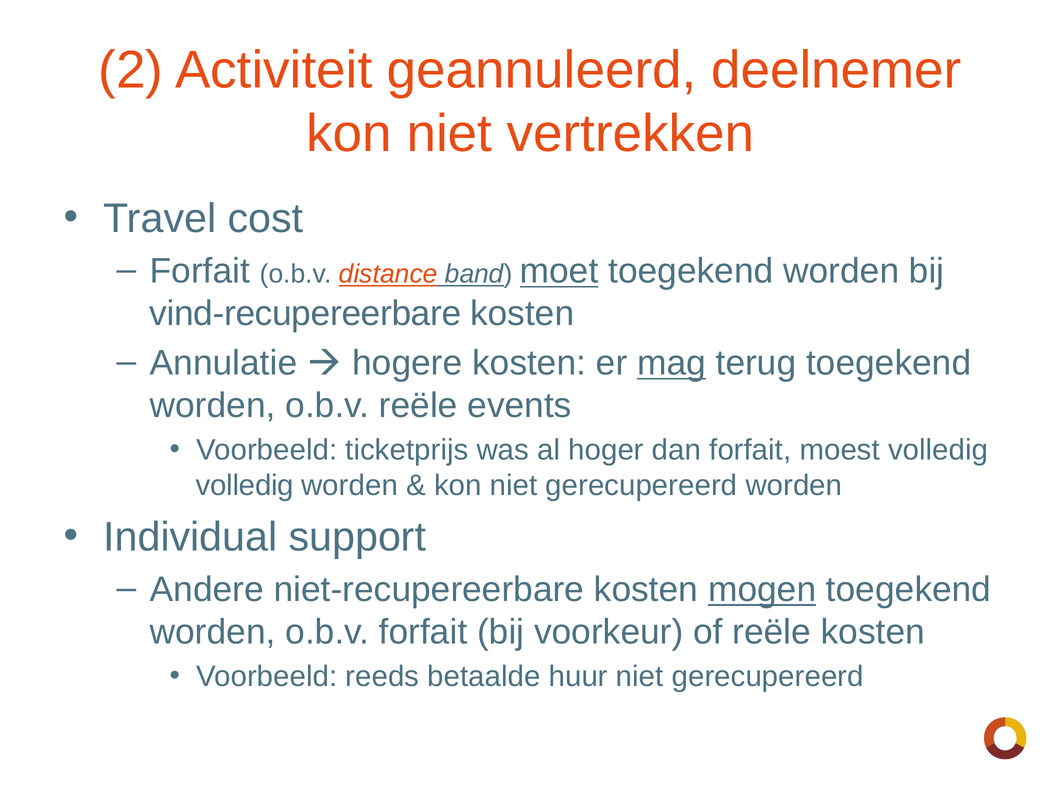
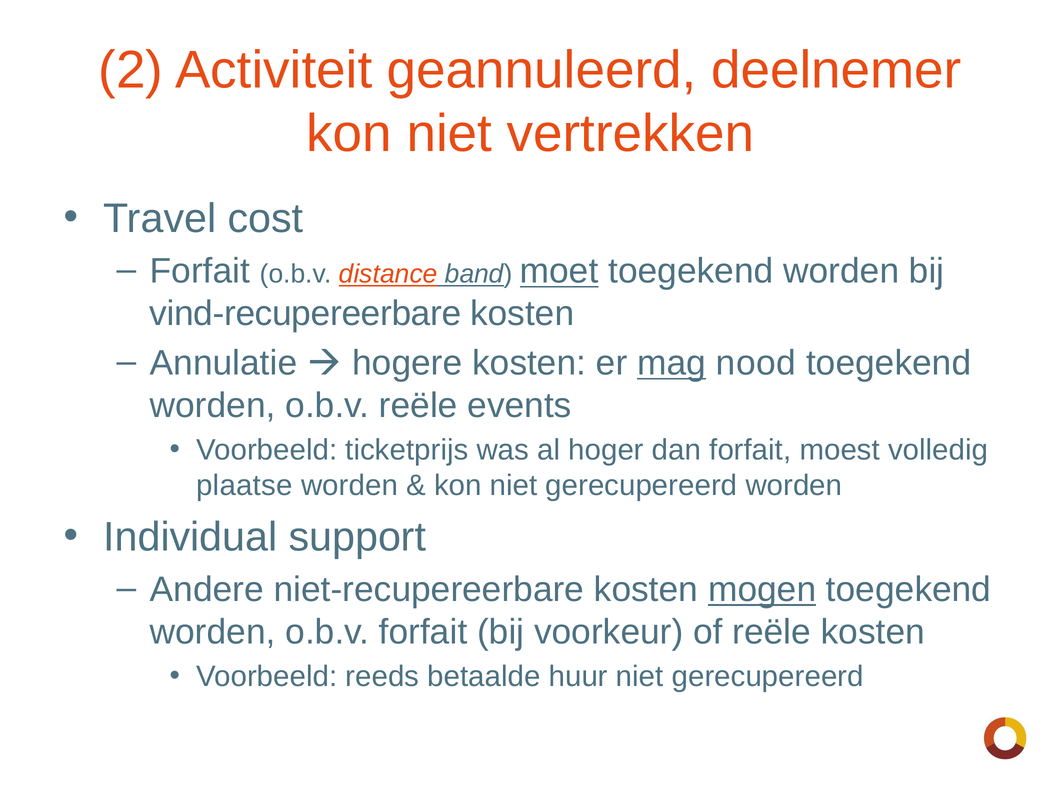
terug: terug -> nood (756, 363)
volledig: volledig -> plaatse (245, 485)
